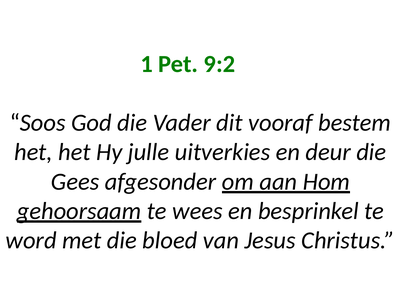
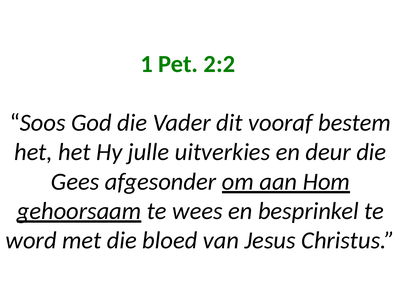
9:2: 9:2 -> 2:2 (219, 64)
